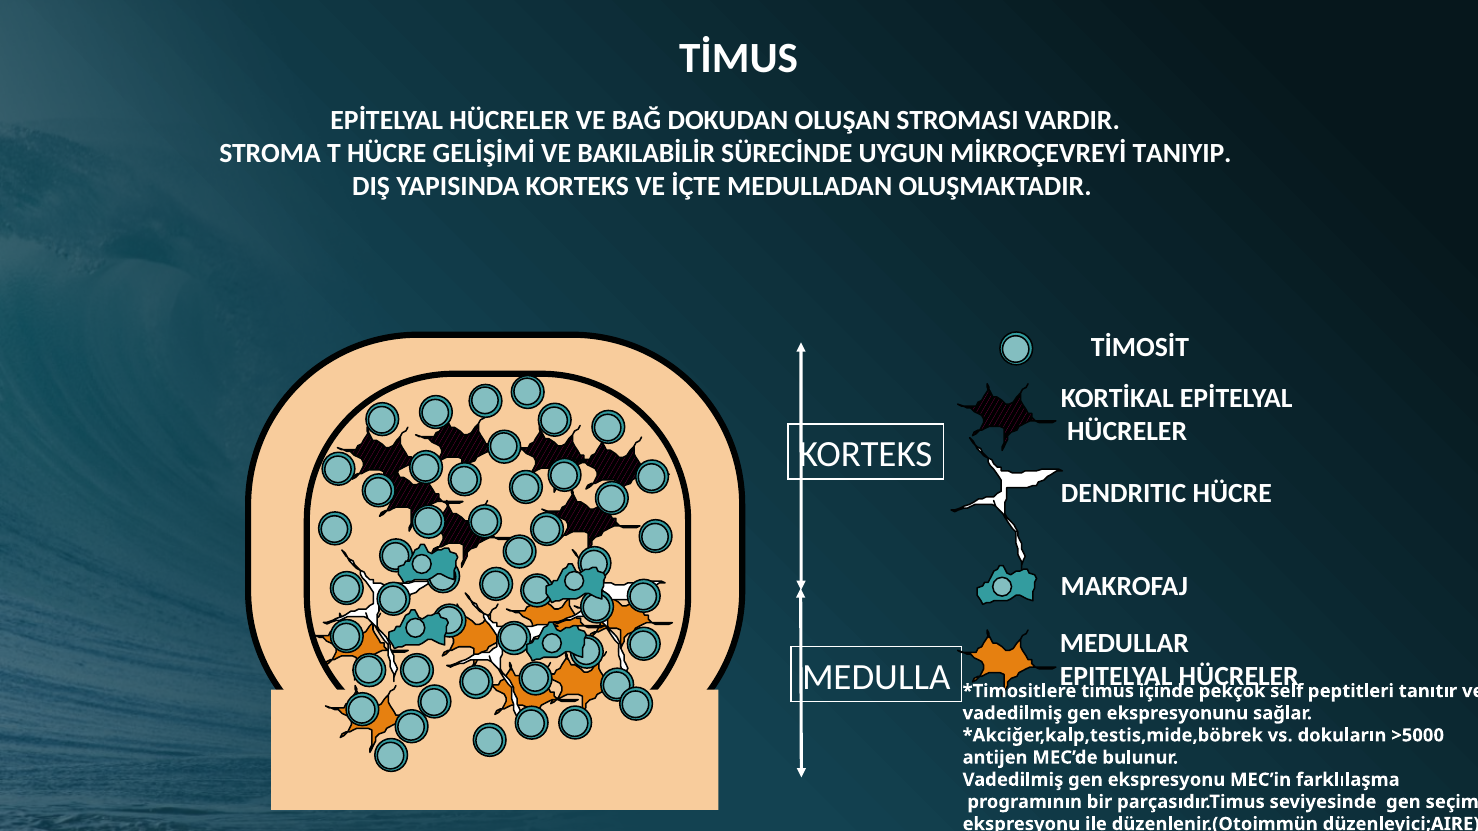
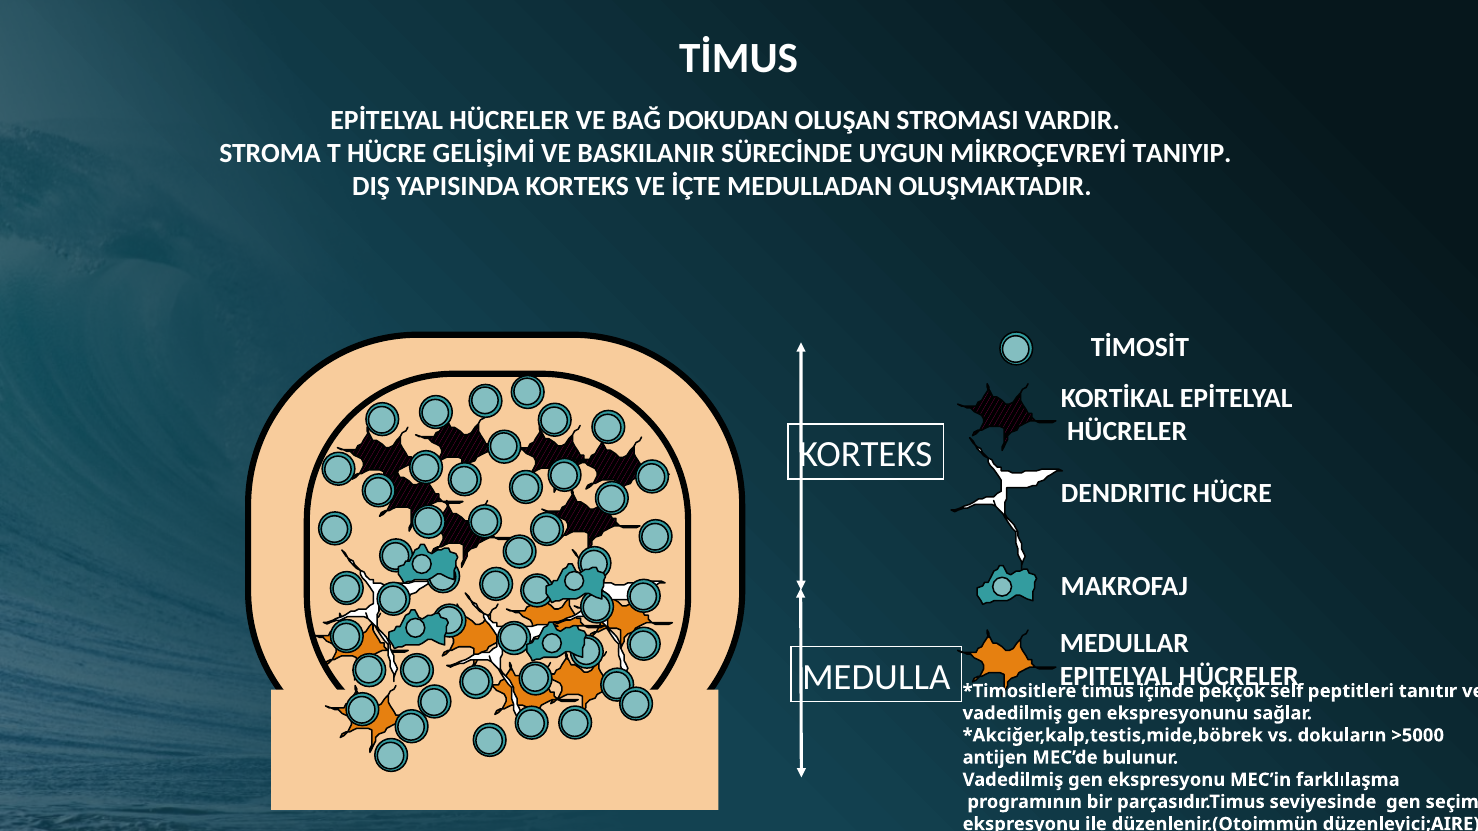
BAKILABİLİR: BAKILABİLİR -> BASKILANIR (646, 154)
